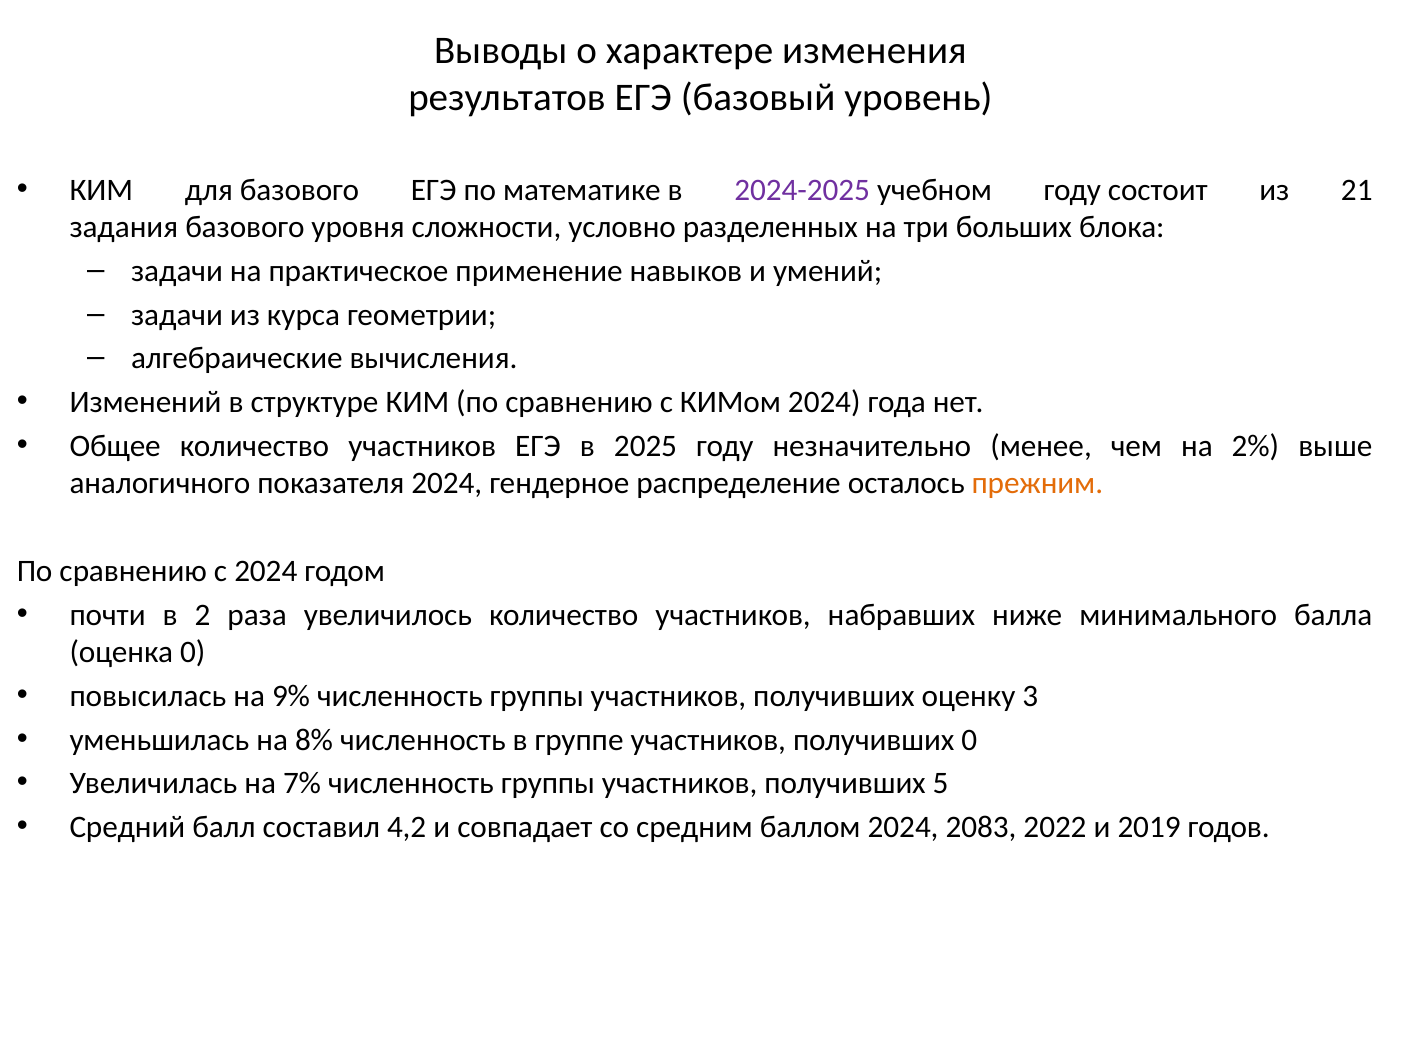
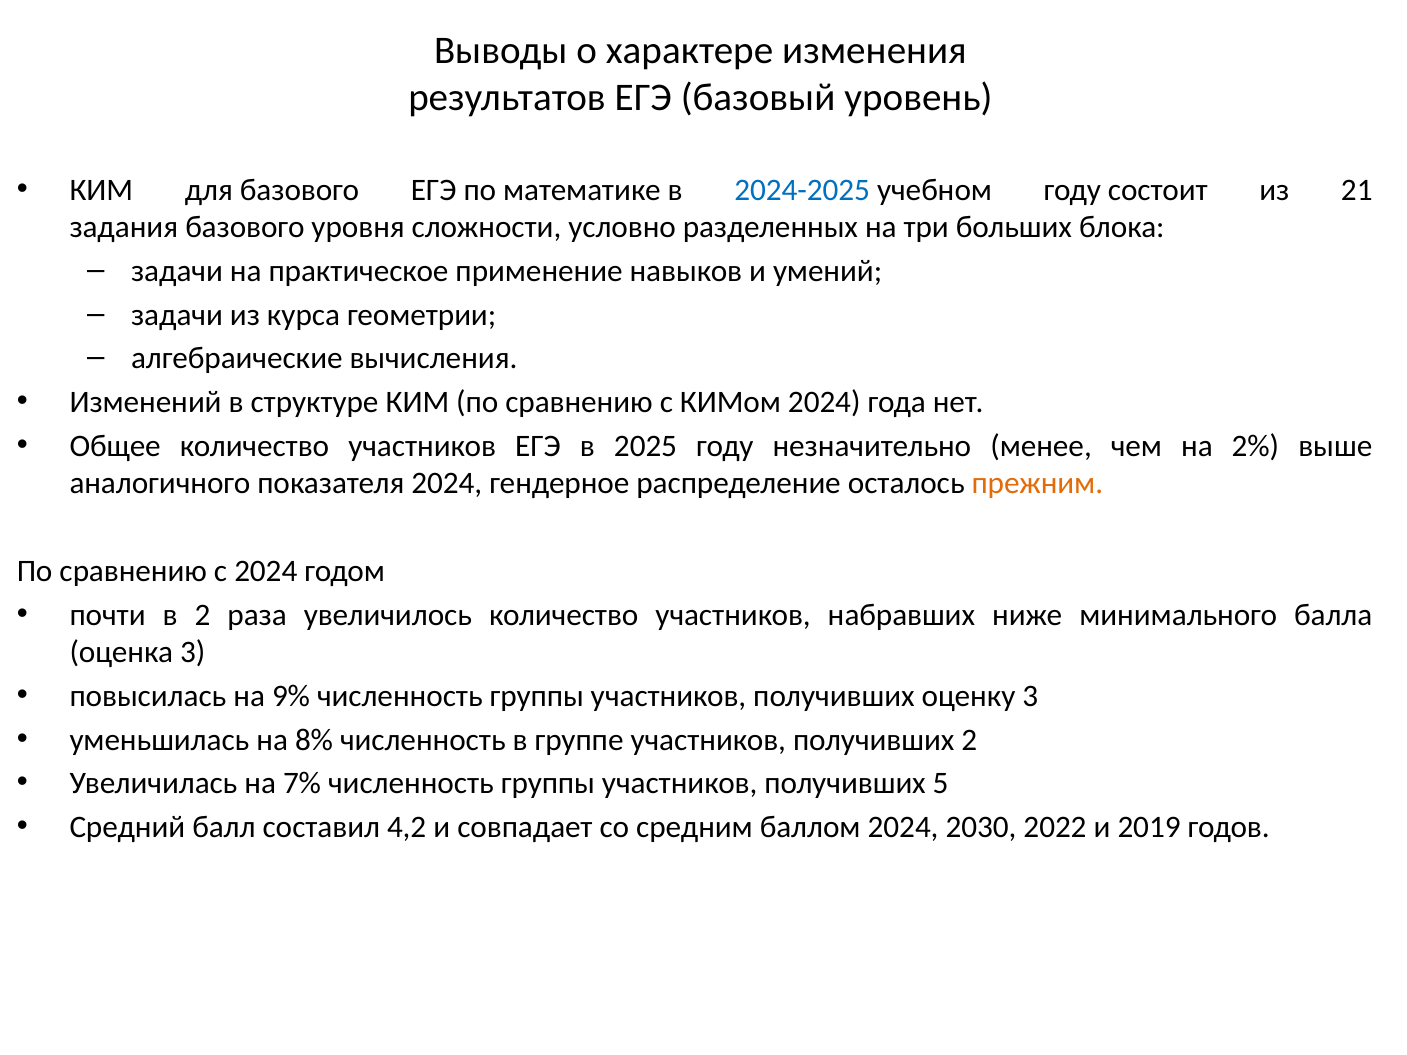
2024-2025 colour: purple -> blue (802, 190)
оценка 0: 0 -> 3 (193, 652)
получивших 0: 0 -> 2 (969, 740)
2083: 2083 -> 2030 (981, 827)
